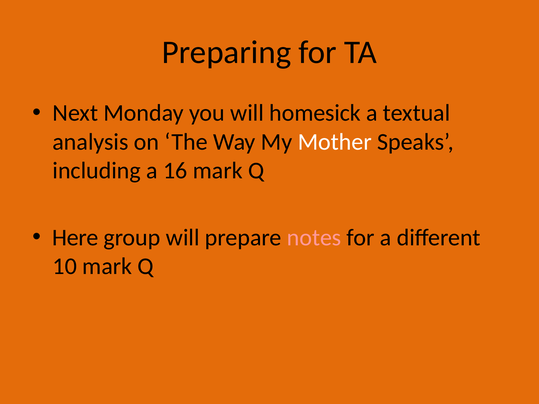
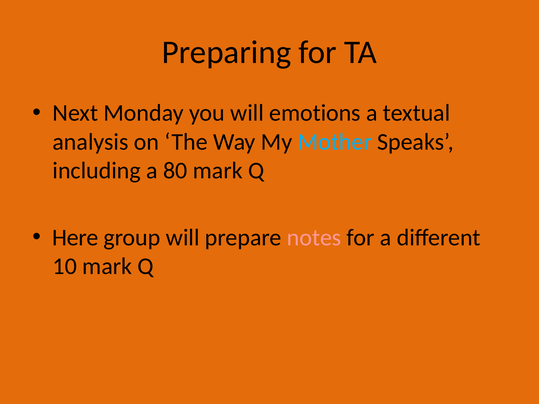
homesick: homesick -> emotions (315, 113)
Mother colour: white -> light blue (335, 142)
16: 16 -> 80 (175, 171)
